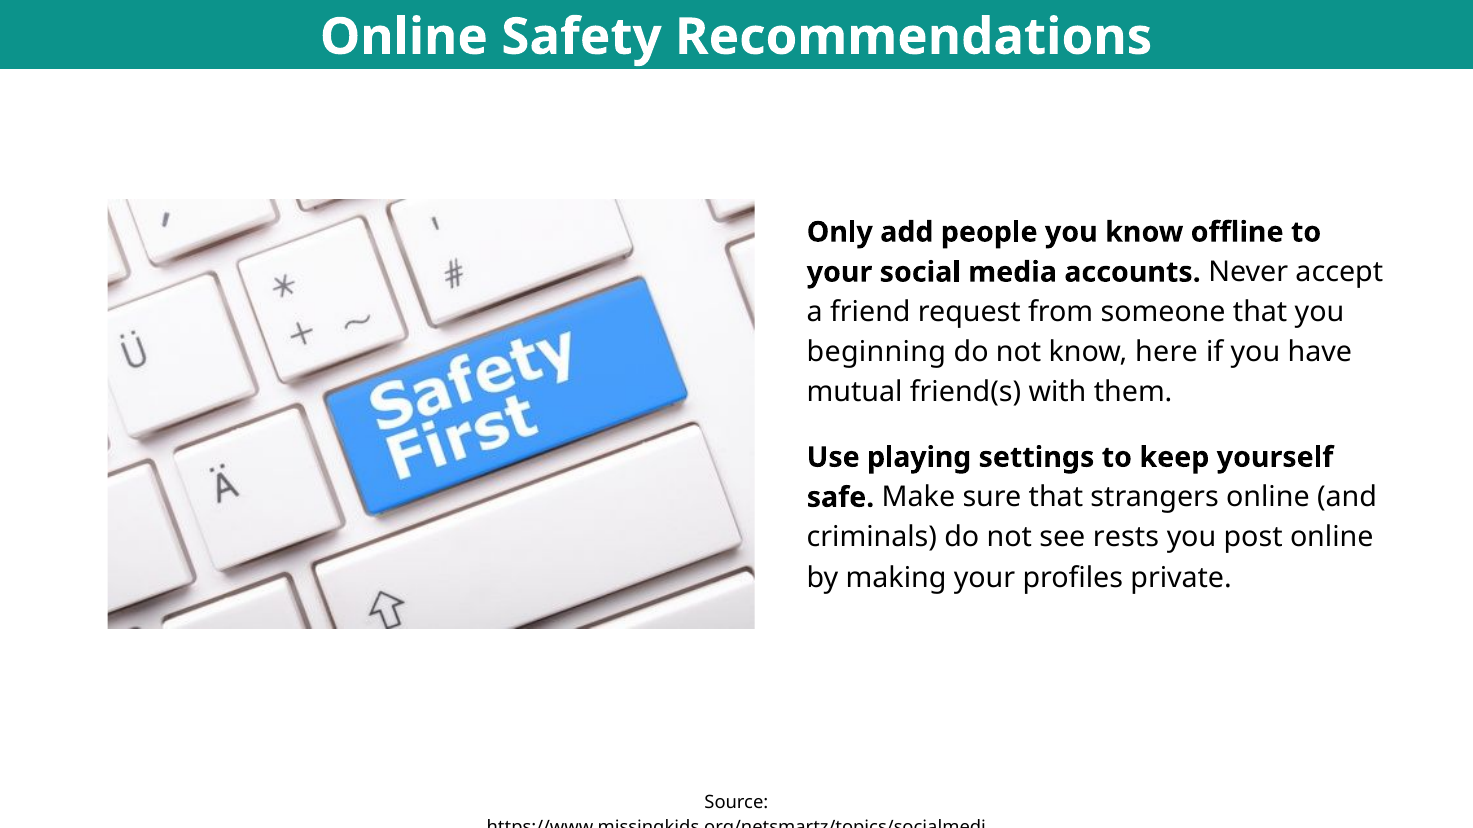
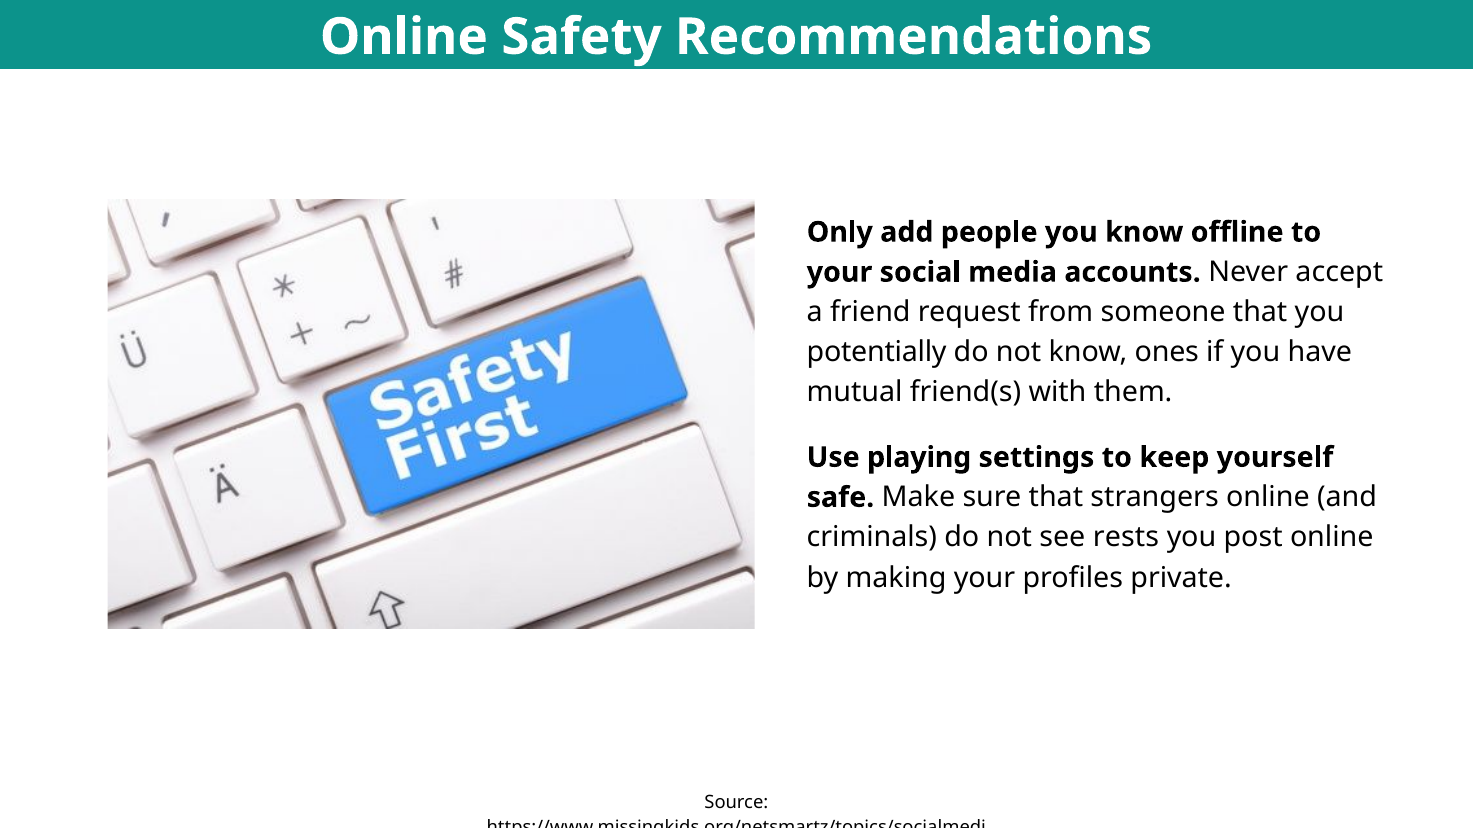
beginning: beginning -> potentially (877, 353)
here: here -> ones (1167, 353)
